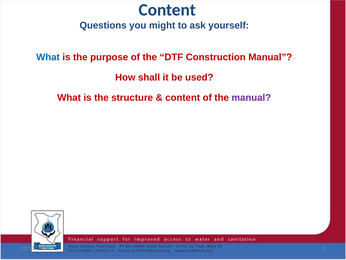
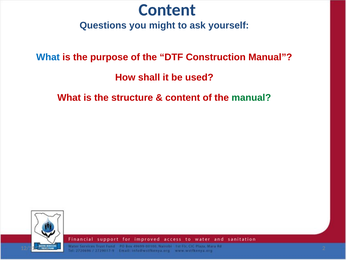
manual colour: purple -> green (251, 98)
